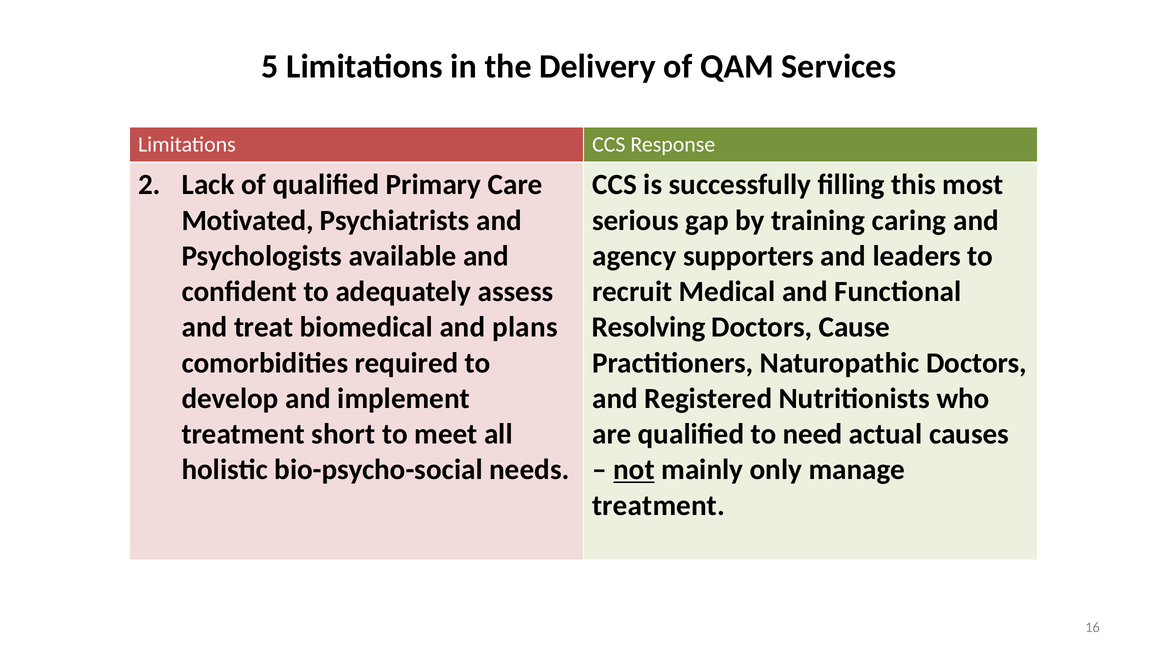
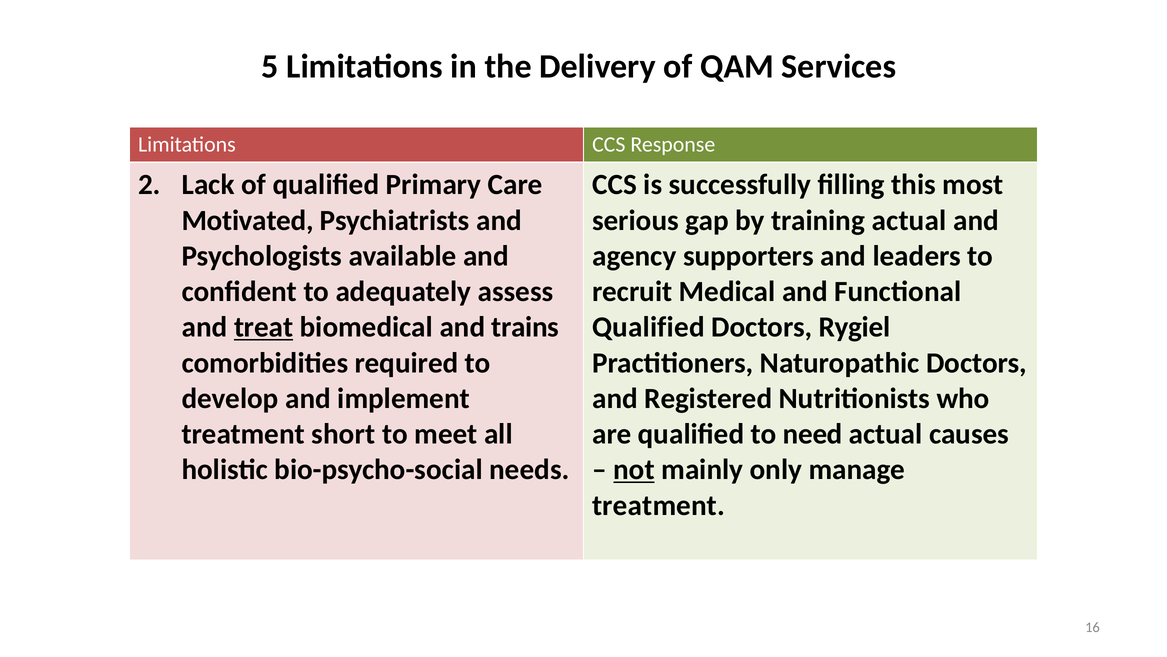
training caring: caring -> actual (909, 220)
treat underline: none -> present (264, 327)
plans: plans -> trains (525, 327)
Resolving: Resolving -> Qualified (648, 327)
Cause: Cause -> Rygiel (855, 327)
